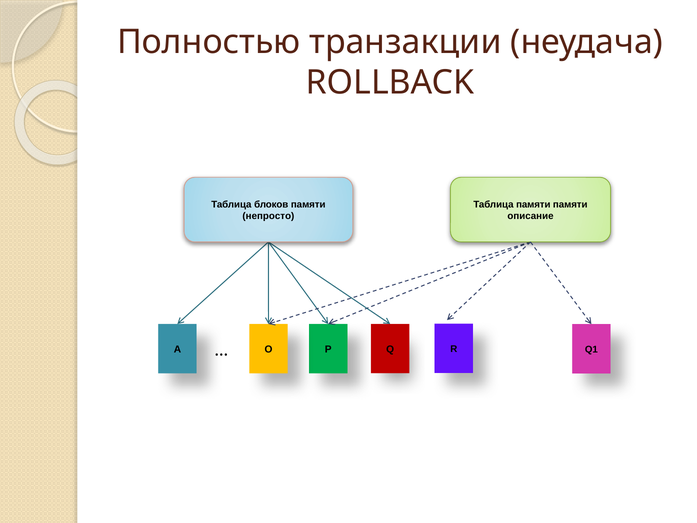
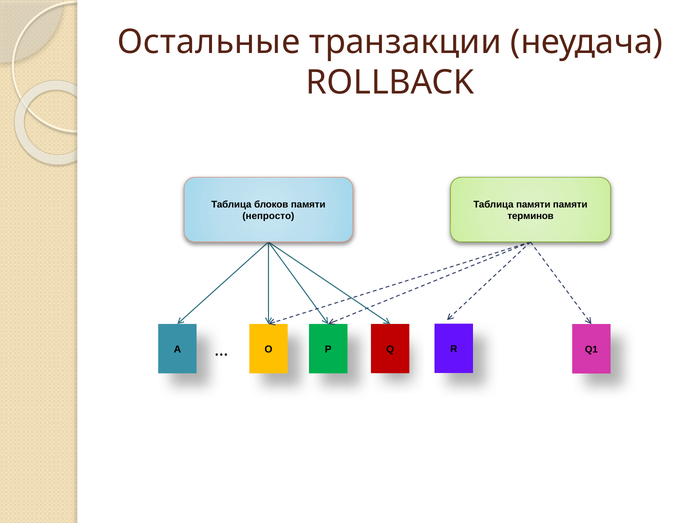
Полностью: Полностью -> Остальные (209, 42)
описание: описание -> терминов (531, 216)
